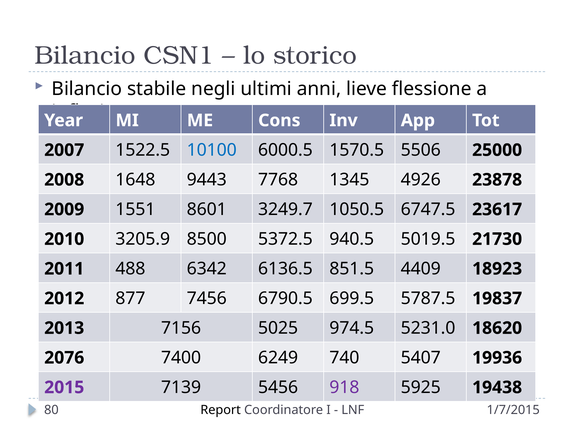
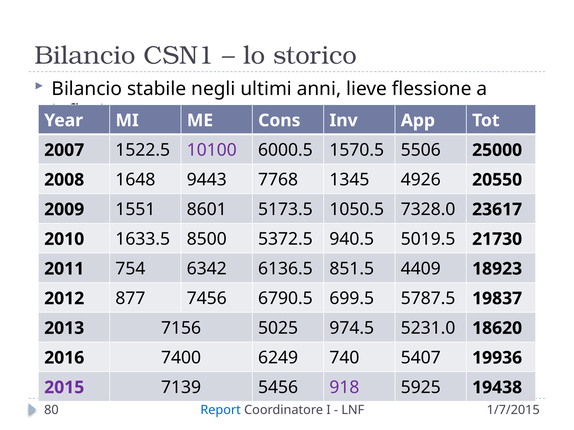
10100 colour: blue -> purple (212, 150)
23878: 23878 -> 20550 (497, 180)
3249.7: 3249.7 -> 5173.5 (286, 210)
6747.5: 6747.5 -> 7328.0 (428, 210)
3205.9: 3205.9 -> 1633.5 (143, 239)
488: 488 -> 754 (131, 269)
2076: 2076 -> 2016 (64, 358)
Report colour: black -> blue (221, 410)
